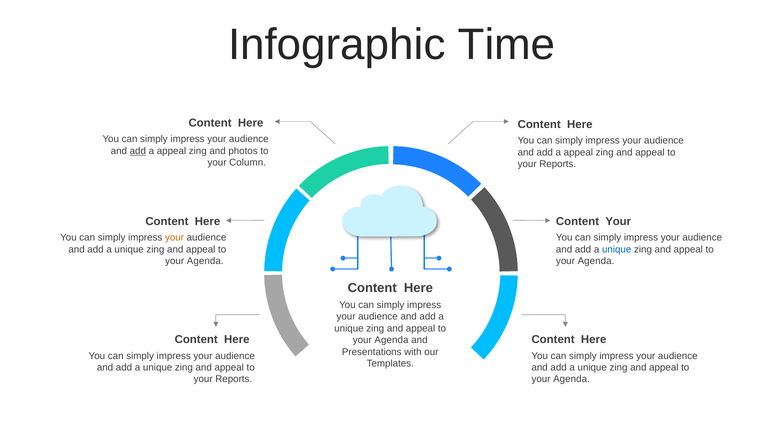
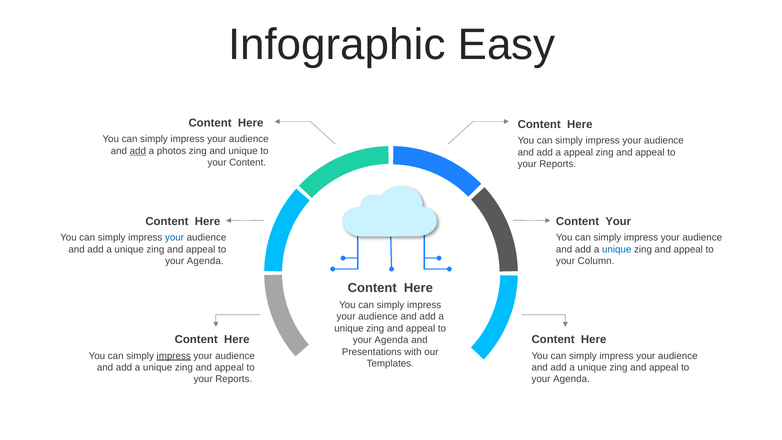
Time: Time -> Easy (507, 45)
appeal: appeal -> photos (171, 151)
and photos: photos -> unique (243, 151)
your Column: Column -> Content (248, 163)
your colour: orange -> blue (175, 238)
Agenda: Agenda -> Column (596, 261)
impress underline: none -> present (174, 356)
